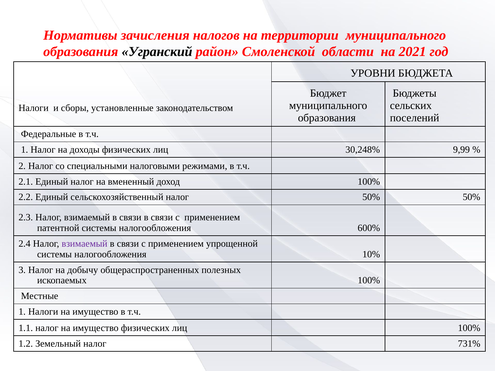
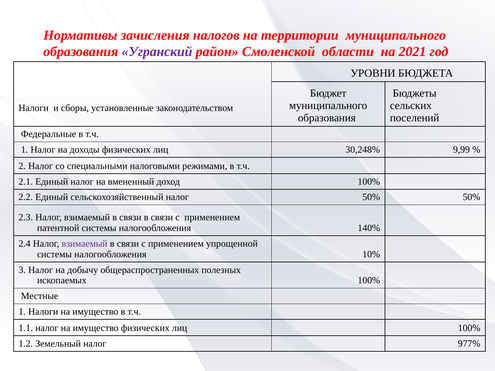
Угранский colour: black -> purple (157, 52)
600%: 600% -> 140% (369, 228)
731%: 731% -> 977% (469, 344)
